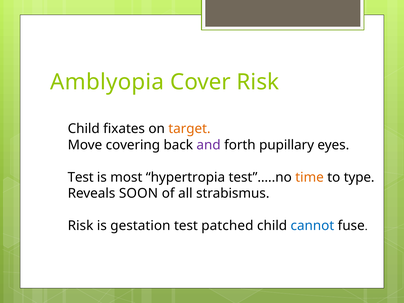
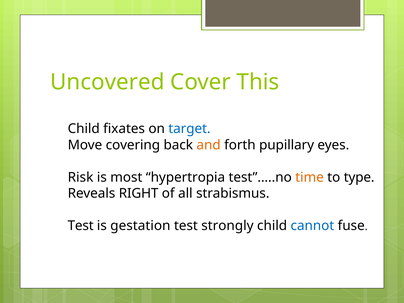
Amblyopia: Amblyopia -> Uncovered (107, 82)
Cover Risk: Risk -> This (258, 82)
target colour: orange -> blue (189, 129)
and colour: purple -> orange (209, 145)
Test: Test -> Risk (81, 177)
SOON: SOON -> RIGHT (139, 193)
Risk: Risk -> Test (81, 226)
patched: patched -> strongly (227, 226)
